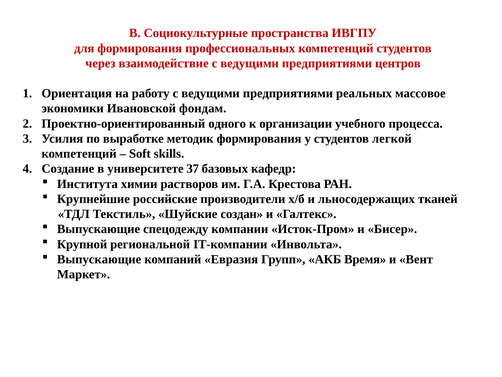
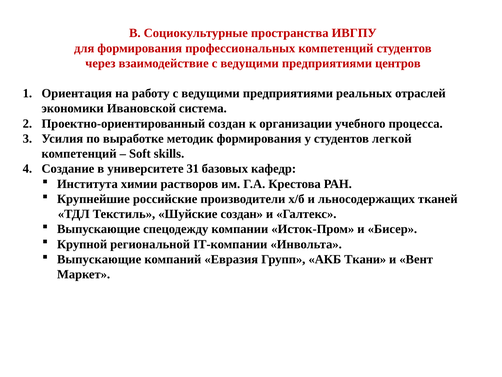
массовое: массовое -> отраслей (420, 93)
фондам: фондам -> система (203, 108)
Проектно-ориентированный одного: одного -> создан (227, 123)
37: 37 -> 31 (193, 169)
Время: Время -> Ткани (365, 259)
